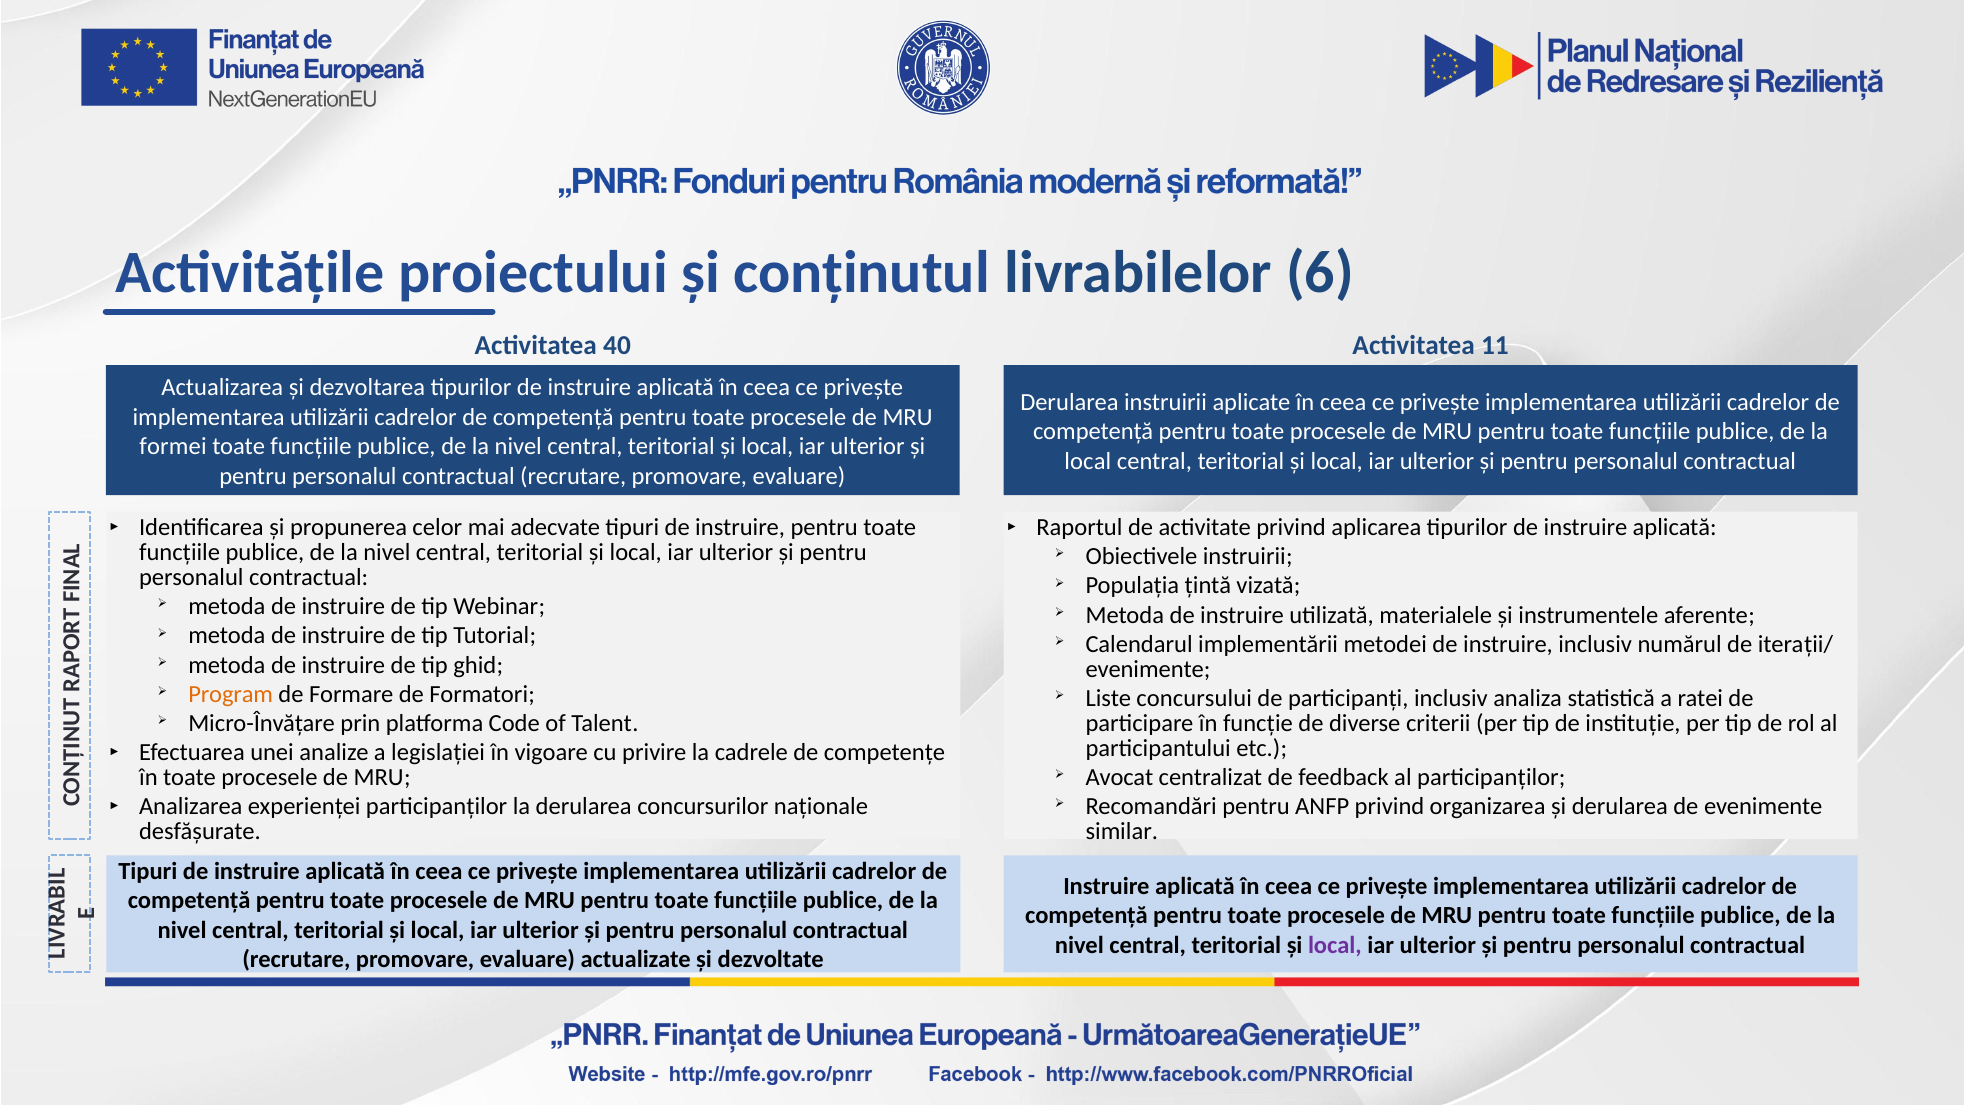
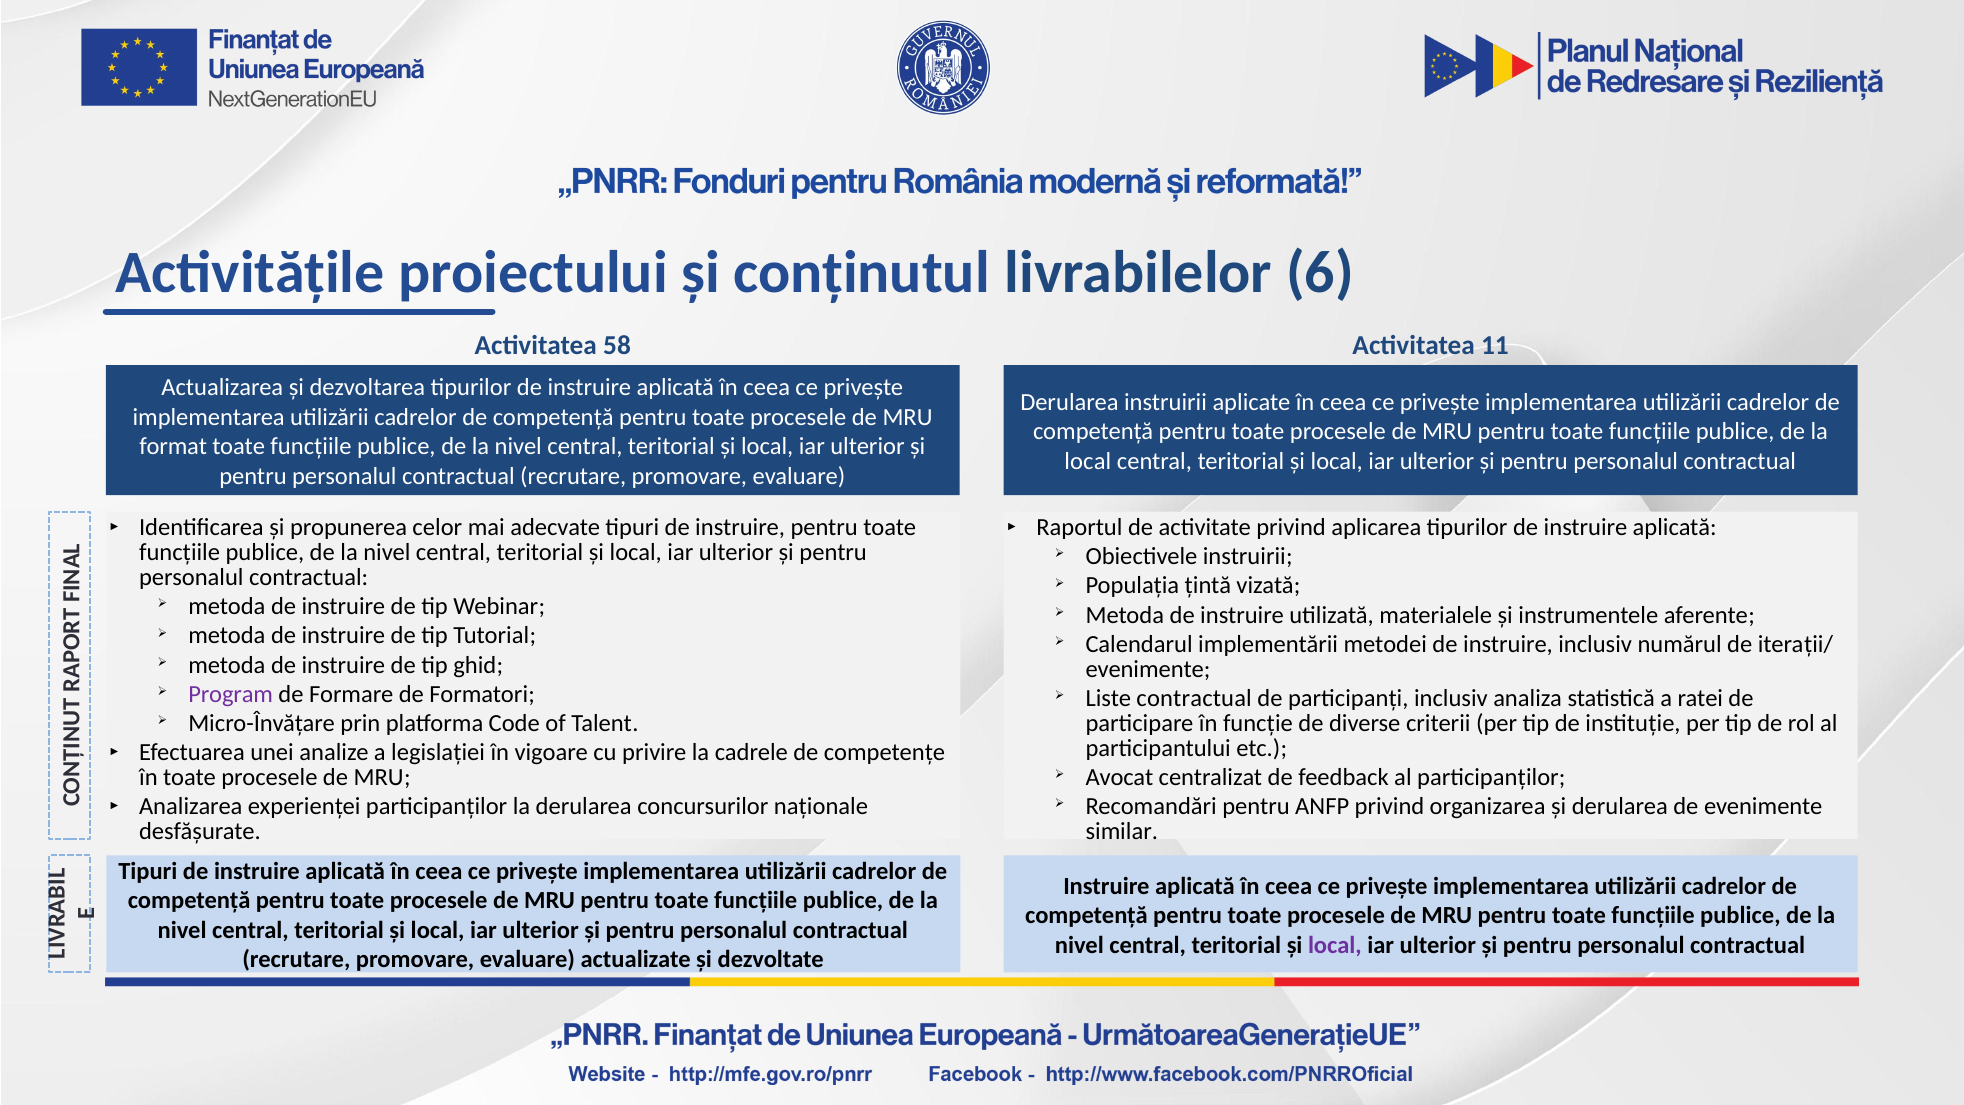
40: 40 -> 58 (617, 346)
formei: formei -> format (173, 446)
Program colour: orange -> purple (231, 694)
Liste concursului: concursului -> contractual (1194, 698)
